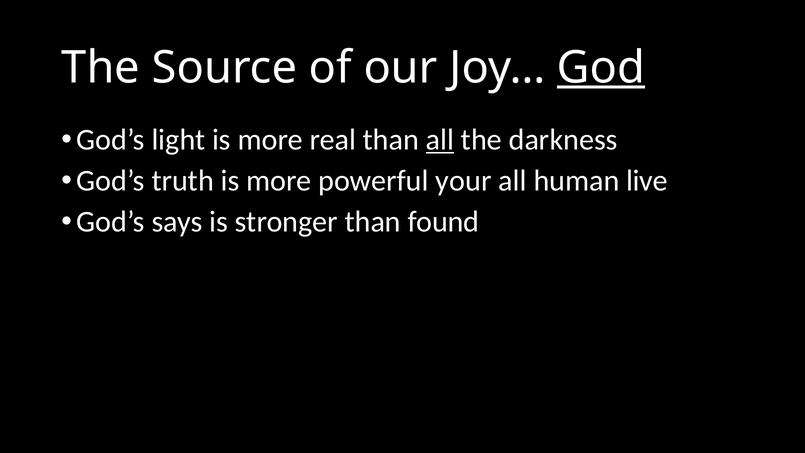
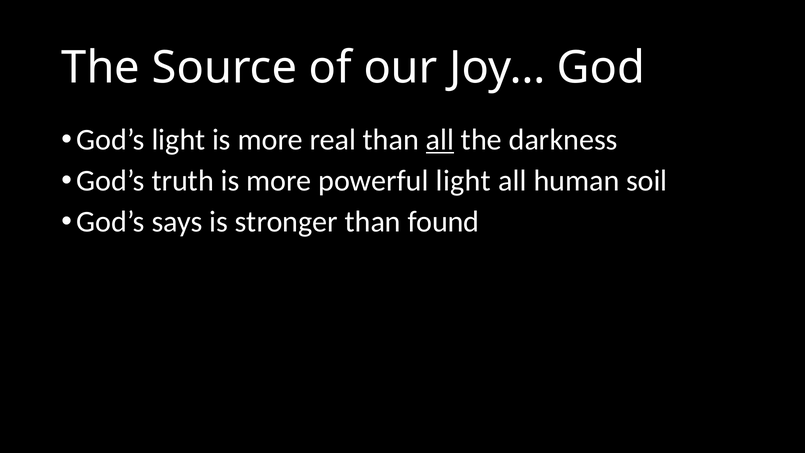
God underline: present -> none (601, 68)
powerful your: your -> light (463, 181)
live: live -> soil (647, 181)
